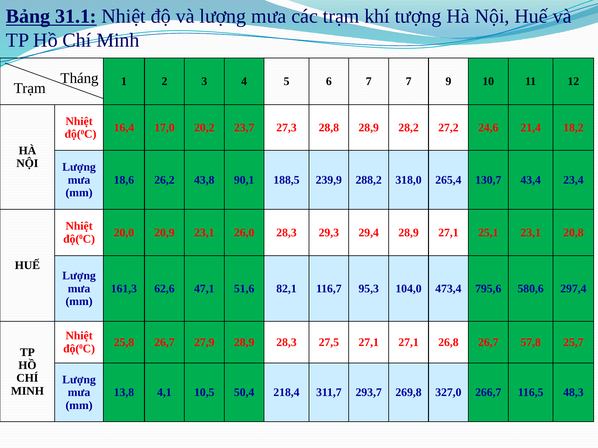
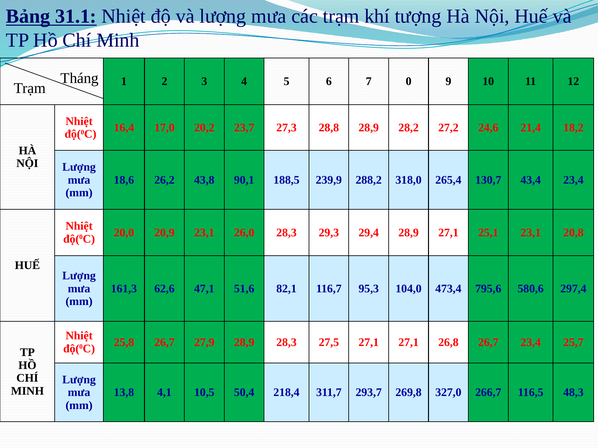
7 7: 7 -> 0 (409, 82)
26,7 57,8: 57,8 -> 23,4 (531, 343)
